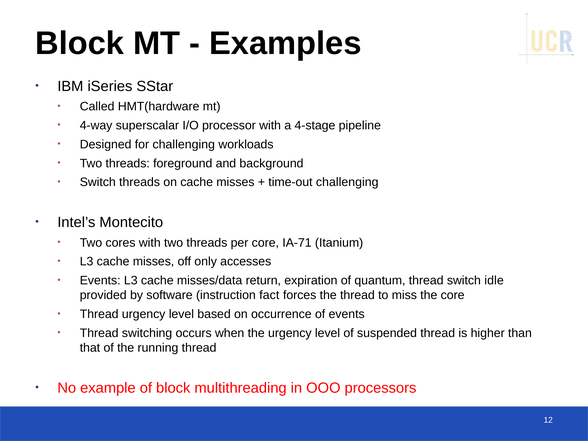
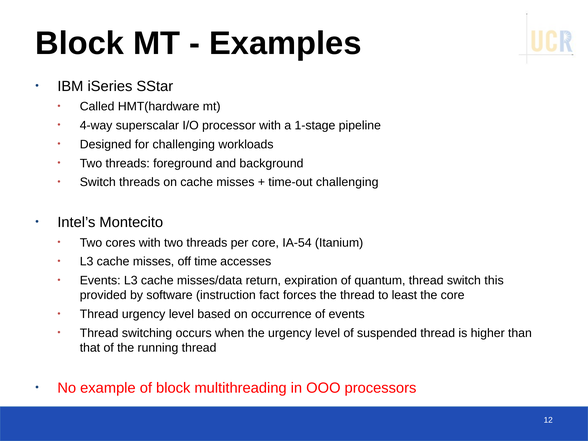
4-stage: 4-stage -> 1-stage (315, 125)
IA-71: IA-71 -> IA-54 (297, 243)
only: only -> time (206, 262)
idle: idle -> this (494, 281)
miss: miss -> least (404, 295)
